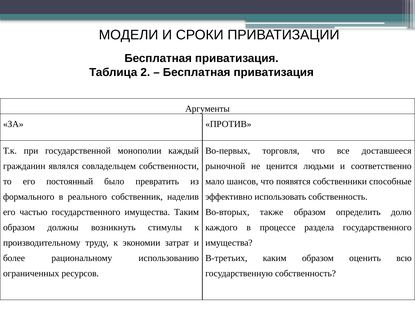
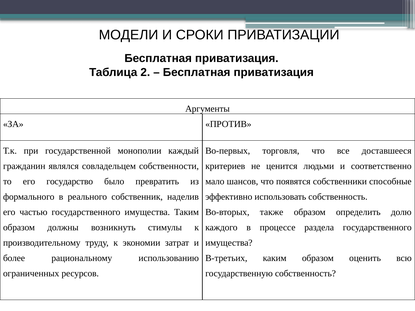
рыночной: рыночной -> критериев (225, 166)
постоянный: постоянный -> государство (70, 182)
